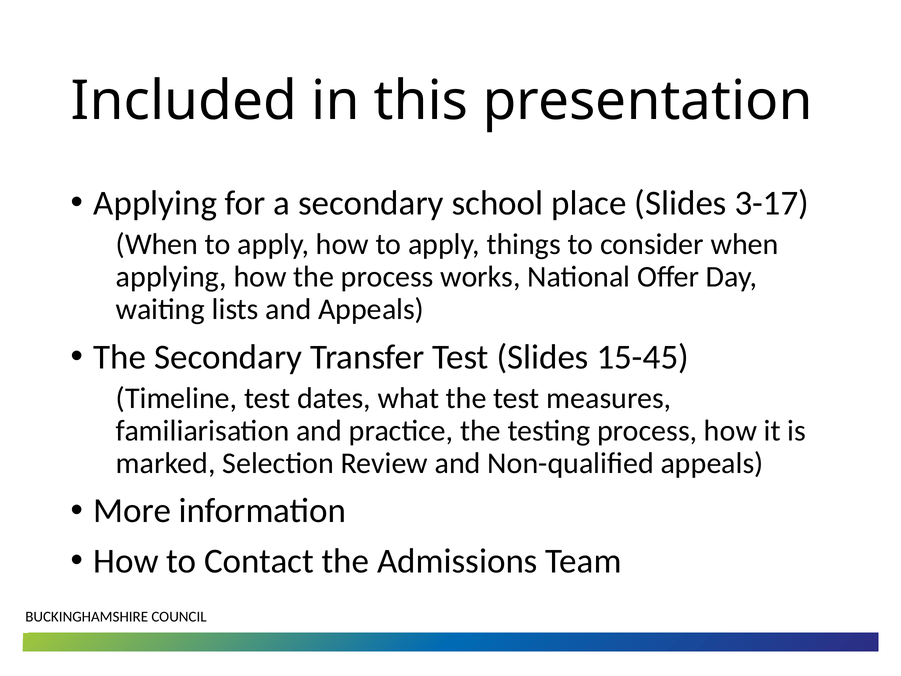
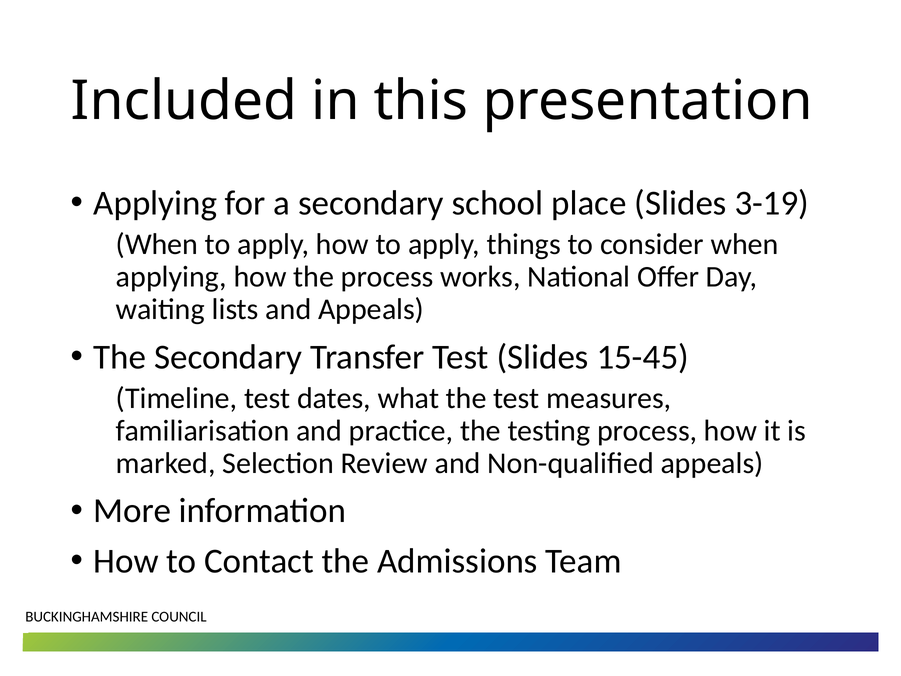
3-17: 3-17 -> 3-19 (772, 203)
